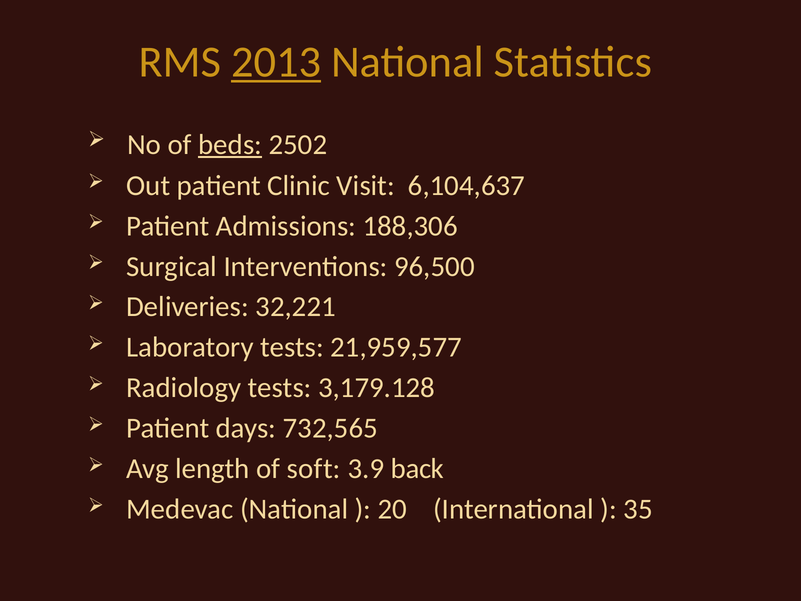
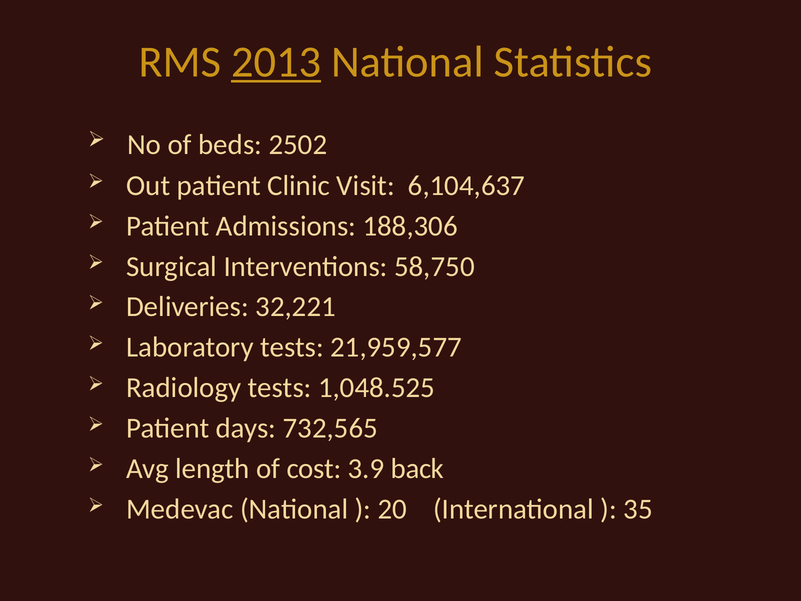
beds underline: present -> none (230, 145)
96,500: 96,500 -> 58,750 (434, 266)
3,179.128: 3,179.128 -> 1,048.525 (377, 388)
soft: soft -> cost (314, 469)
